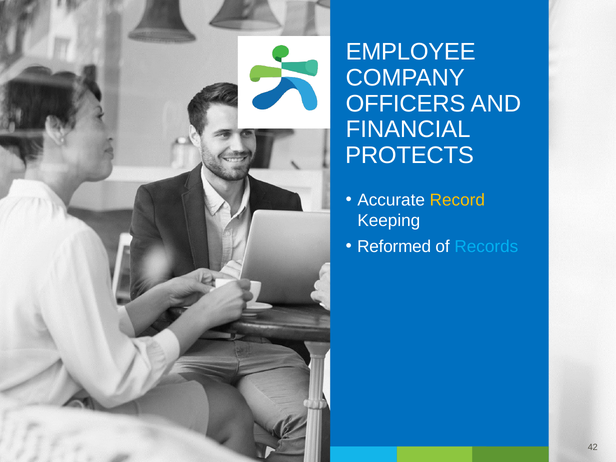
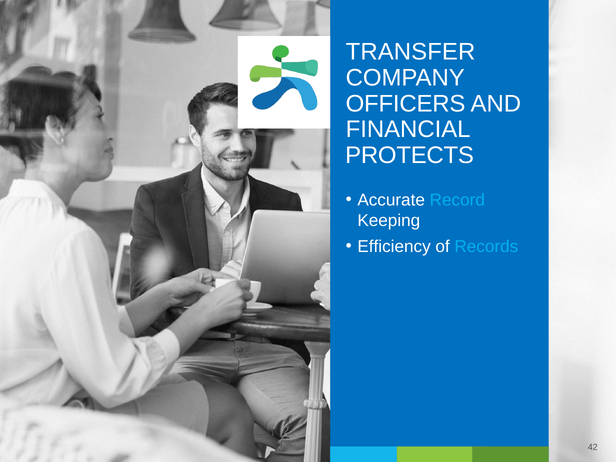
EMPLOYEE: EMPLOYEE -> TRANSFER (411, 52)
Record colour: yellow -> light blue (457, 200)
Reformed: Reformed -> Efficiency (394, 246)
